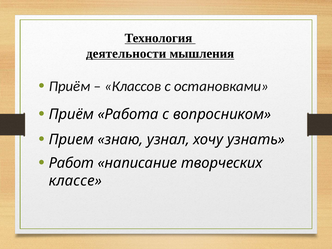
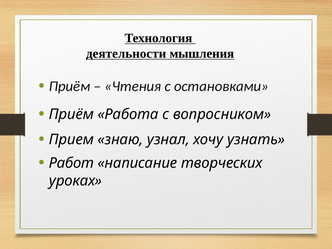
Классов: Классов -> Чтения (133, 86)
классе: классе -> уроках (75, 181)
